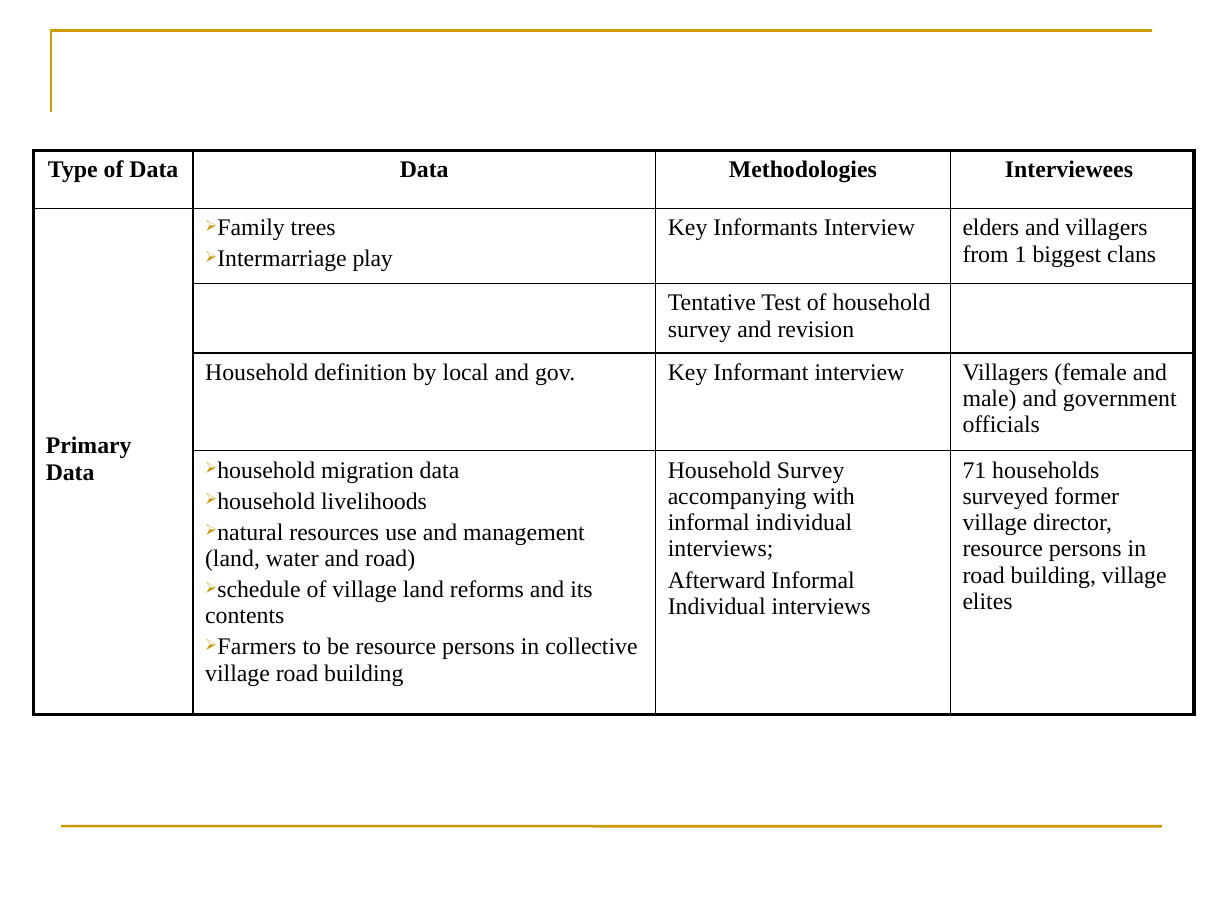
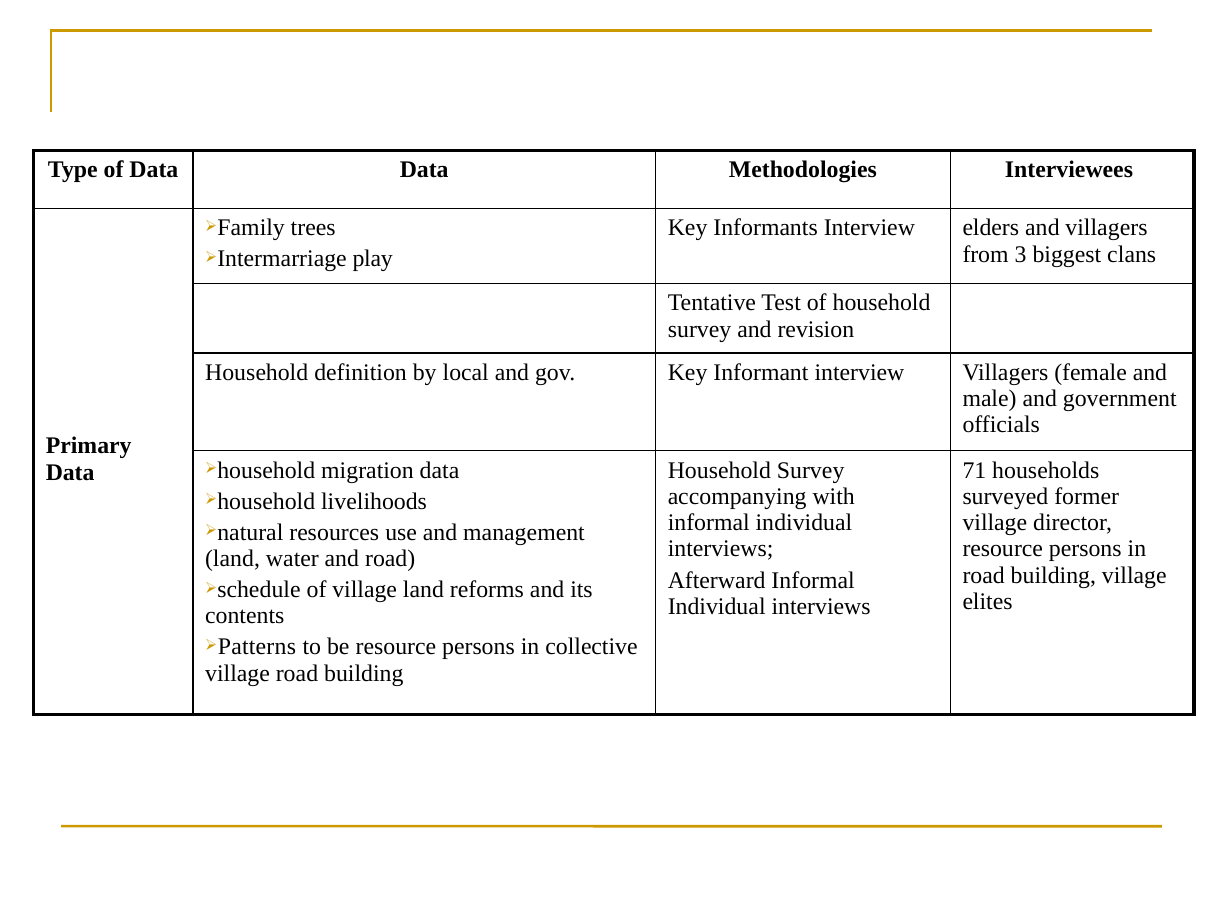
1: 1 -> 3 (1021, 254)
Farmers: Farmers -> Patterns (257, 647)
